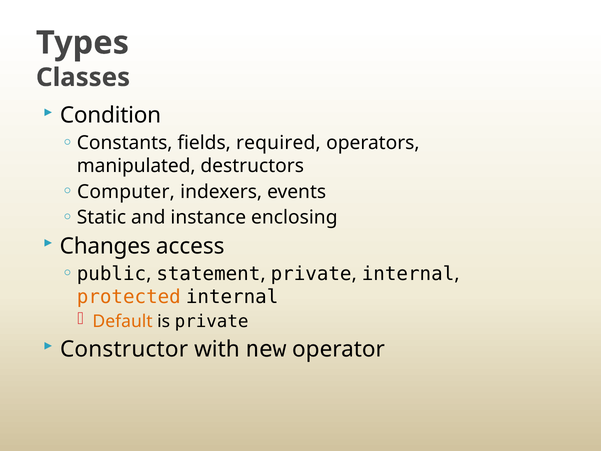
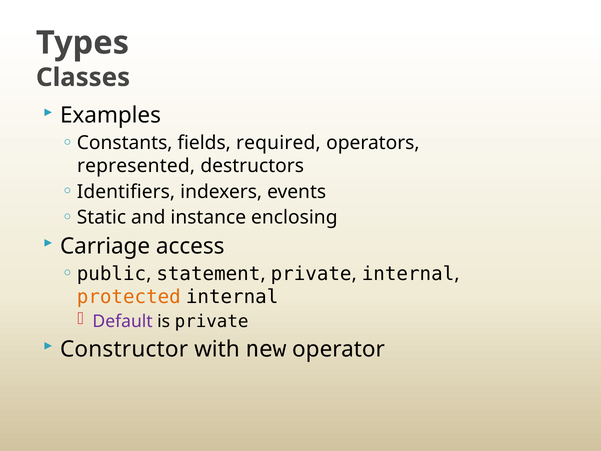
Condition: Condition -> Examples (110, 115)
manipulated: manipulated -> represented (136, 166)
Computer: Computer -> Identifiers (126, 192)
Changes: Changes -> Carriage (105, 246)
Default colour: orange -> purple (123, 321)
